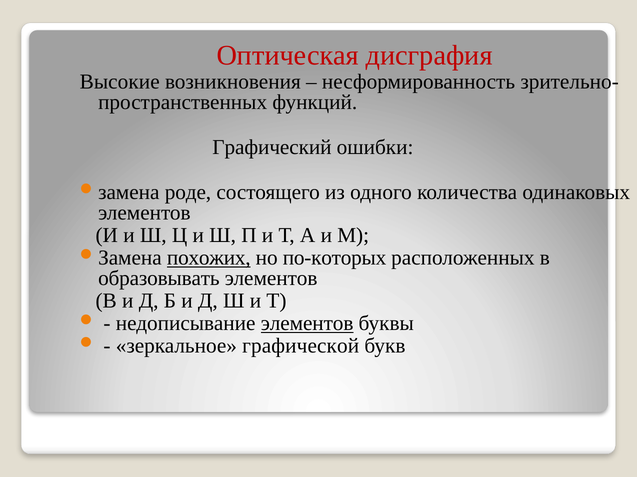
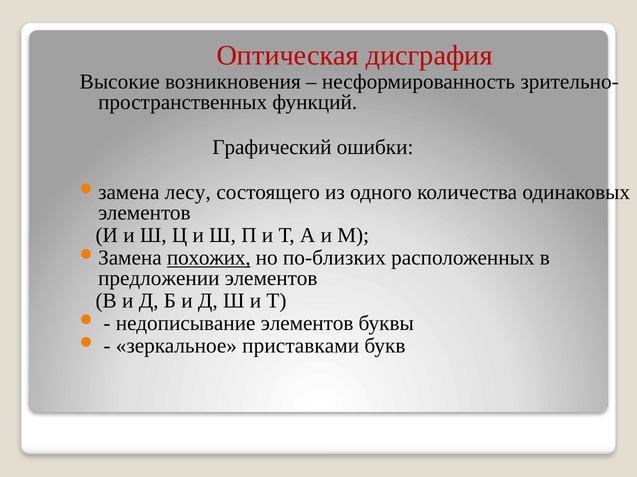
роде: роде -> лесу (188, 193)
по-которых: по-которых -> по-близких (334, 258)
образовывать: образовывать -> предложении (159, 279)
элементов underline: present -> none (307, 324)
графической: графической -> приставками (301, 347)
